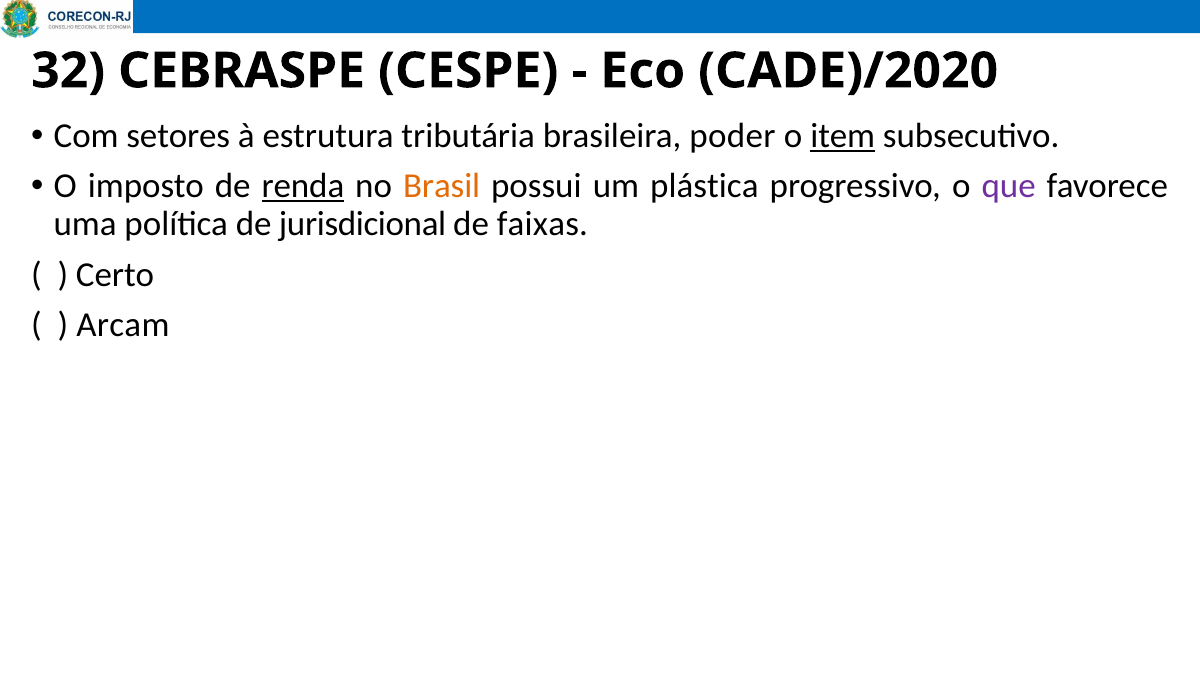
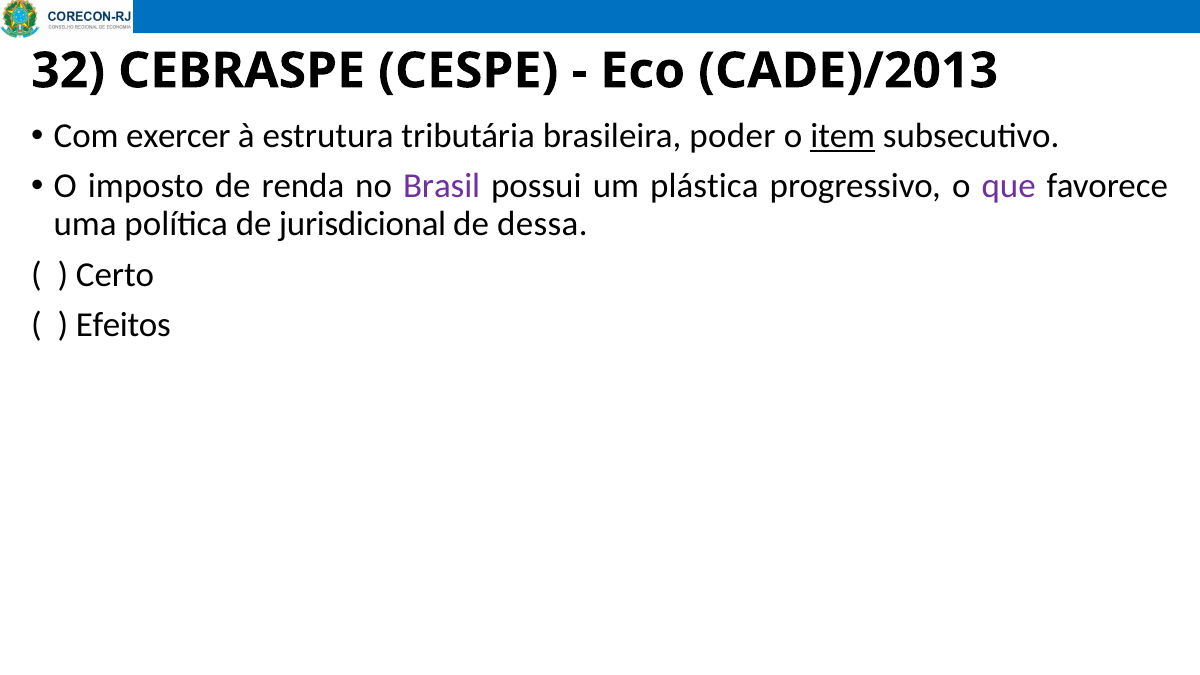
CADE)/2020: CADE)/2020 -> CADE)/2013 (848, 71)
setores: setores -> exercer (178, 136)
renda underline: present -> none (303, 186)
Brasil colour: orange -> purple (442, 186)
faixas: faixas -> dessa (542, 224)
Arcam: Arcam -> Efeitos (123, 325)
